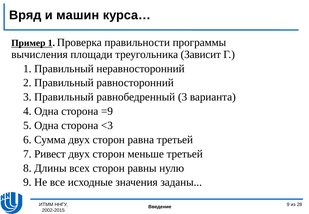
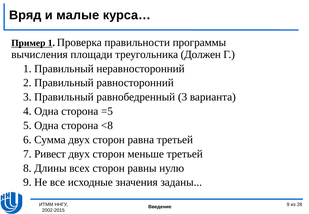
машин: машин -> малые (78, 15)
Зависит: Зависит -> Должен (201, 54)
=9: =9 -> =5 (107, 111)
<3: <3 -> <8 (107, 125)
